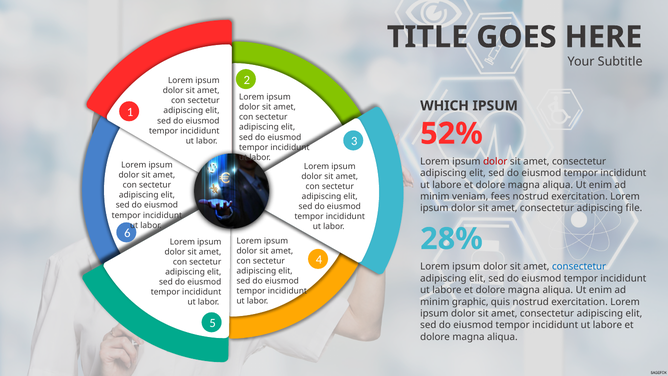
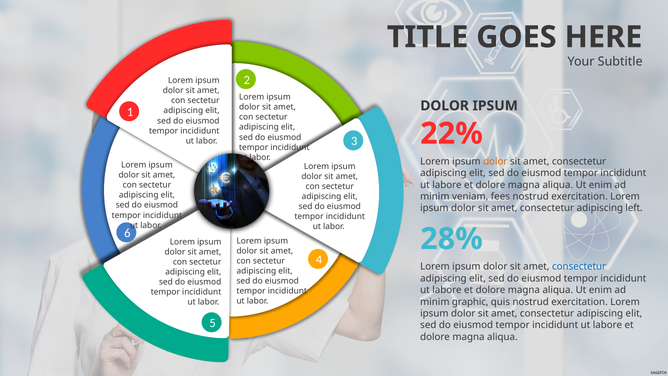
WHICH: WHICH -> DOLOR (445, 106)
52%: 52% -> 22% (452, 134)
dolor colour: red -> orange (495, 161)
file: file -> left (634, 208)
